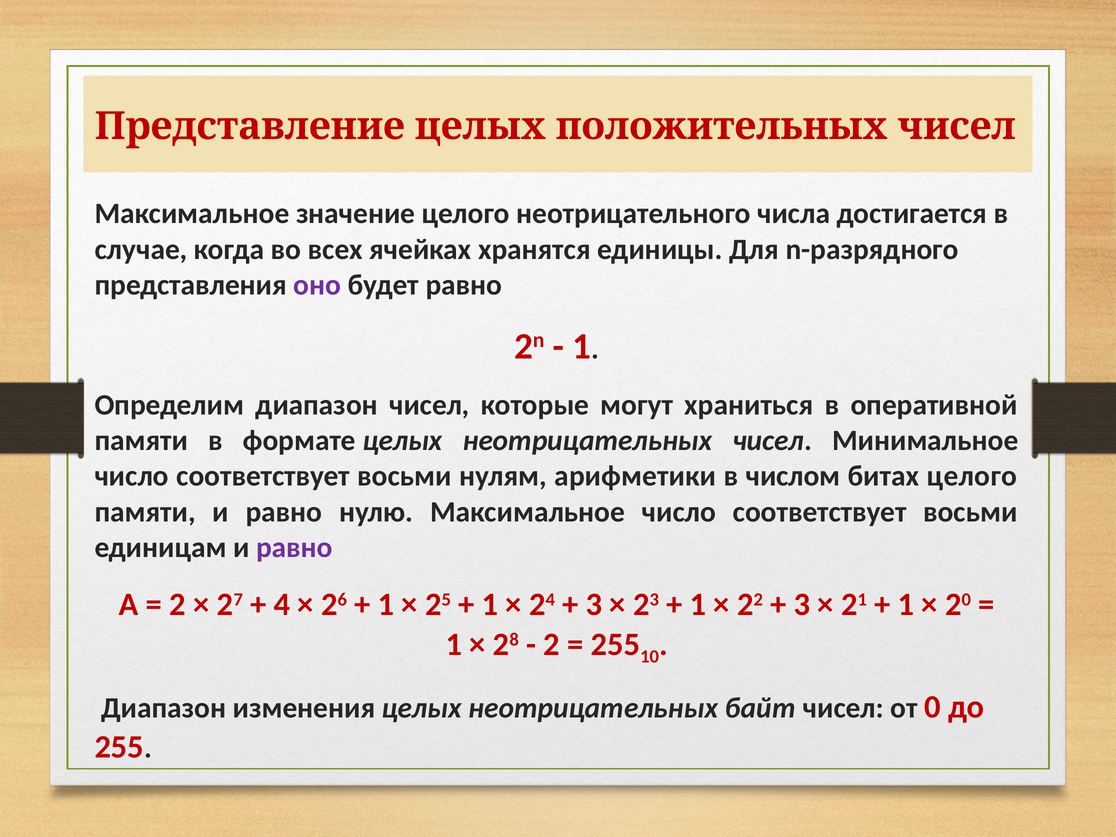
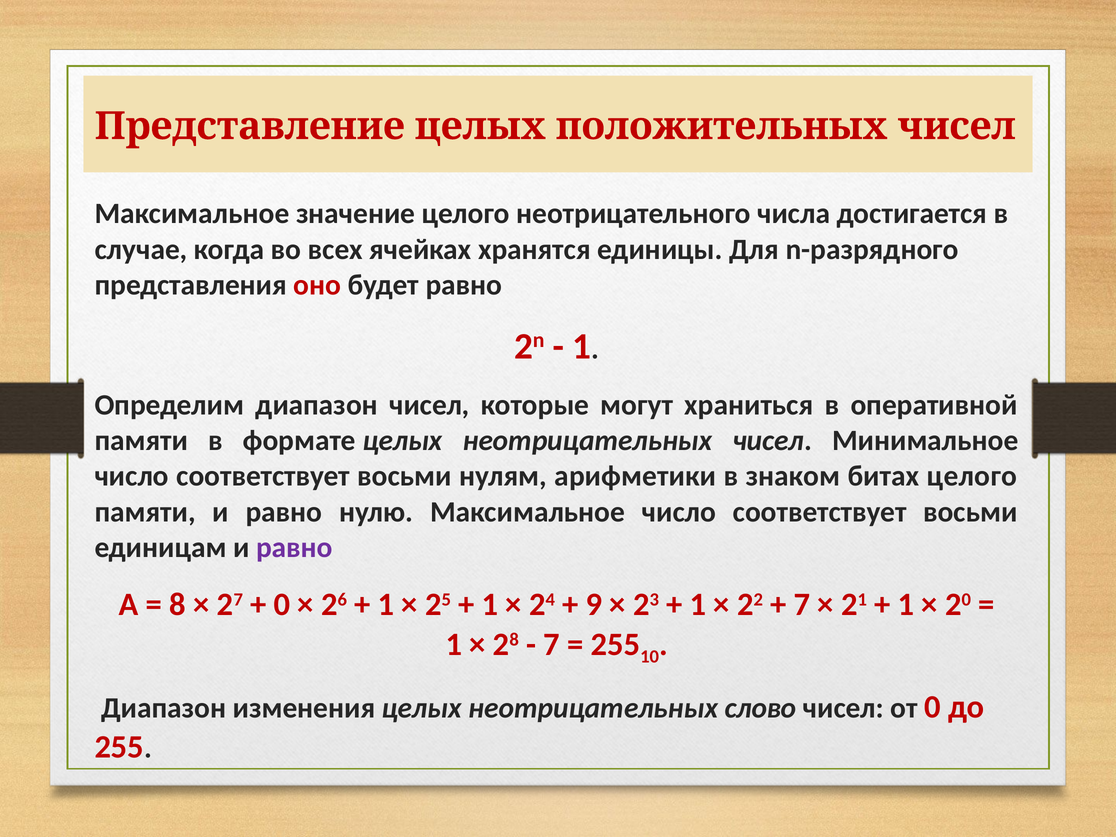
оно colour: purple -> red (317, 285)
числом: числом -> знаком (793, 476)
2: 2 -> 8 (178, 604)
4: 4 -> 0 (282, 604)
3: 3 -> 9 (594, 604)
3: 3 -> 7 (802, 604)
2: 2 -> 7 (552, 644)
байт: байт -> слово (761, 708)
